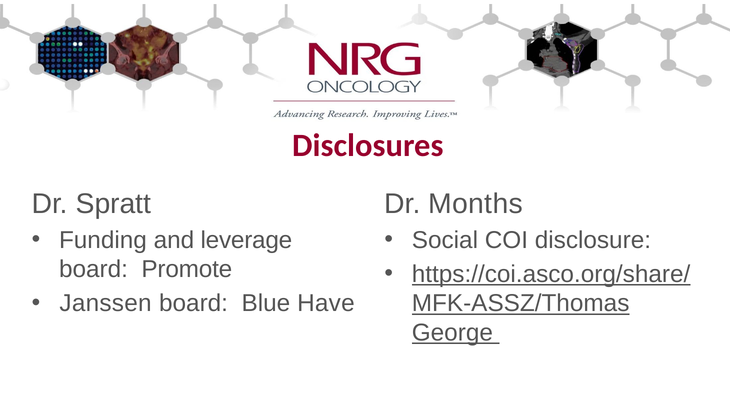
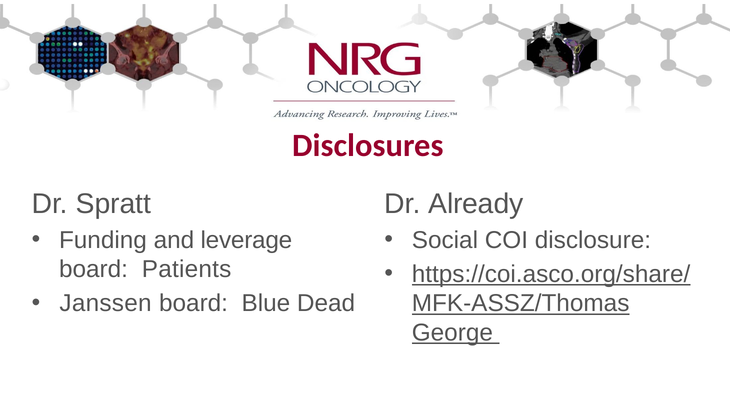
Months: Months -> Already (476, 204)
Promote: Promote -> Patients (187, 269)
Have: Have -> Dead (326, 303)
